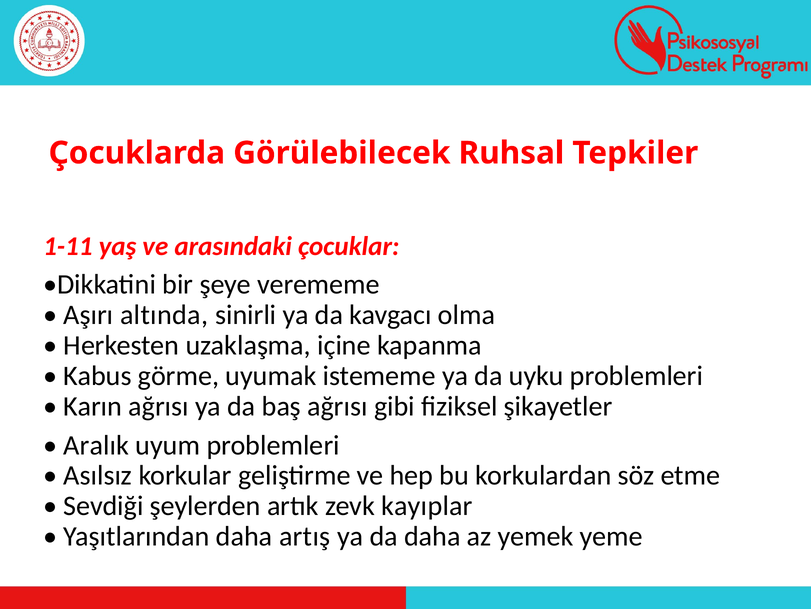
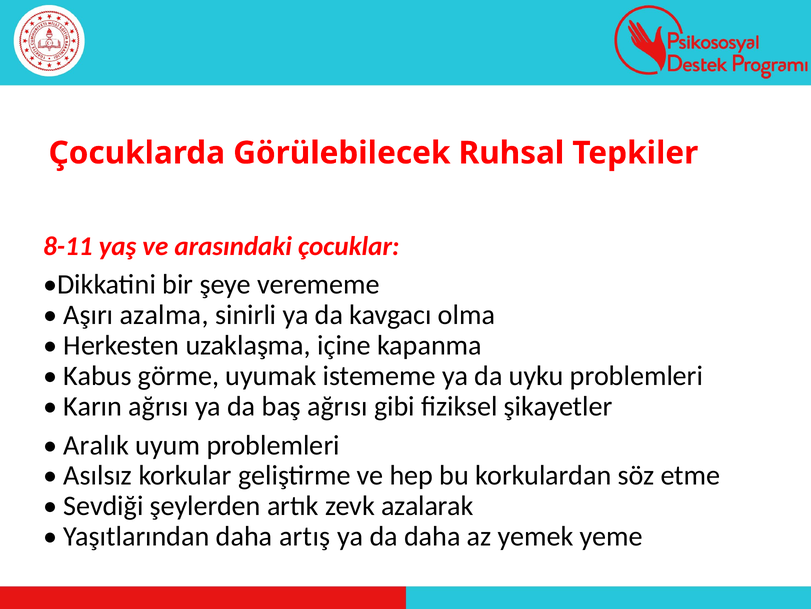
1-11: 1-11 -> 8-11 (68, 246)
altında: altında -> azalma (164, 315)
kayıplar: kayıplar -> azalarak (427, 505)
